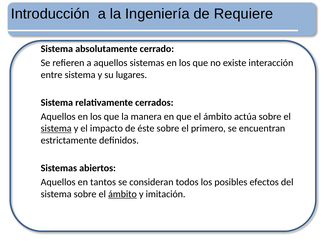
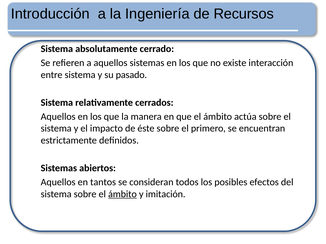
Requiere: Requiere -> Recursos (244, 14)
lugares: lugares -> pasado (131, 75)
sistema underline: present -> none (56, 129)
